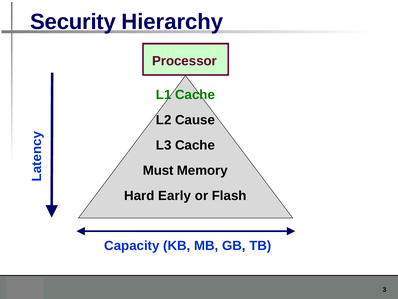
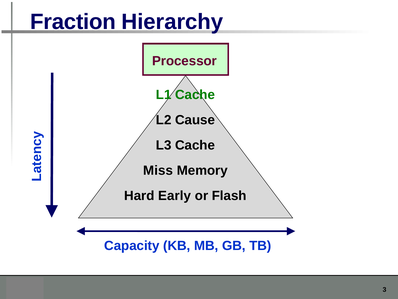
Security: Security -> Fraction (73, 22)
Must: Must -> Miss (158, 170)
